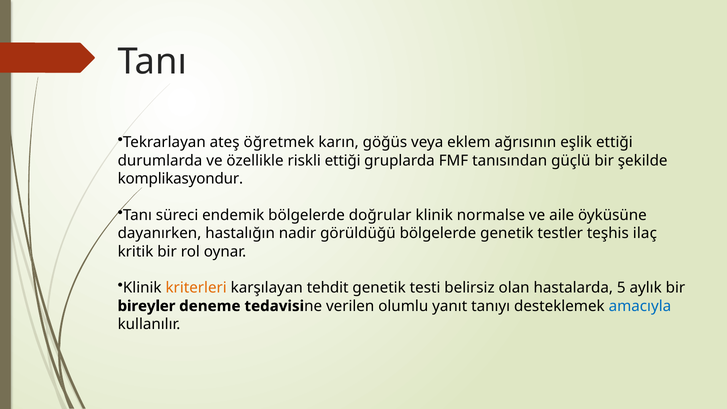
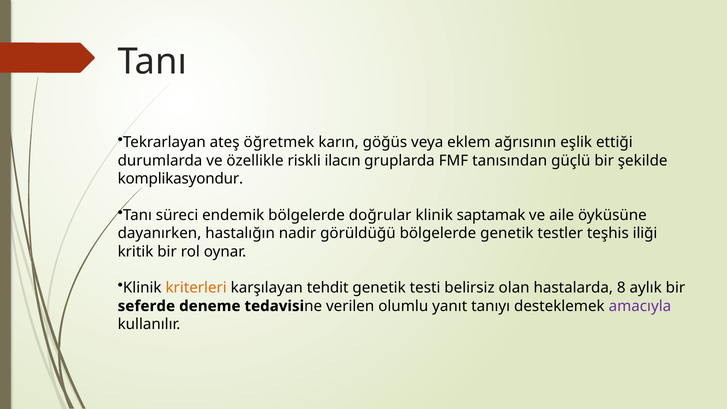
riskli ettiği: ettiği -> ilacın (343, 161)
normalse: normalse -> saptamak (491, 215)
ilaç: ilaç -> iliği (645, 233)
5: 5 -> 8 (621, 288)
bireyler: bireyler -> seferde (146, 306)
amacıyla colour: blue -> purple (640, 306)
